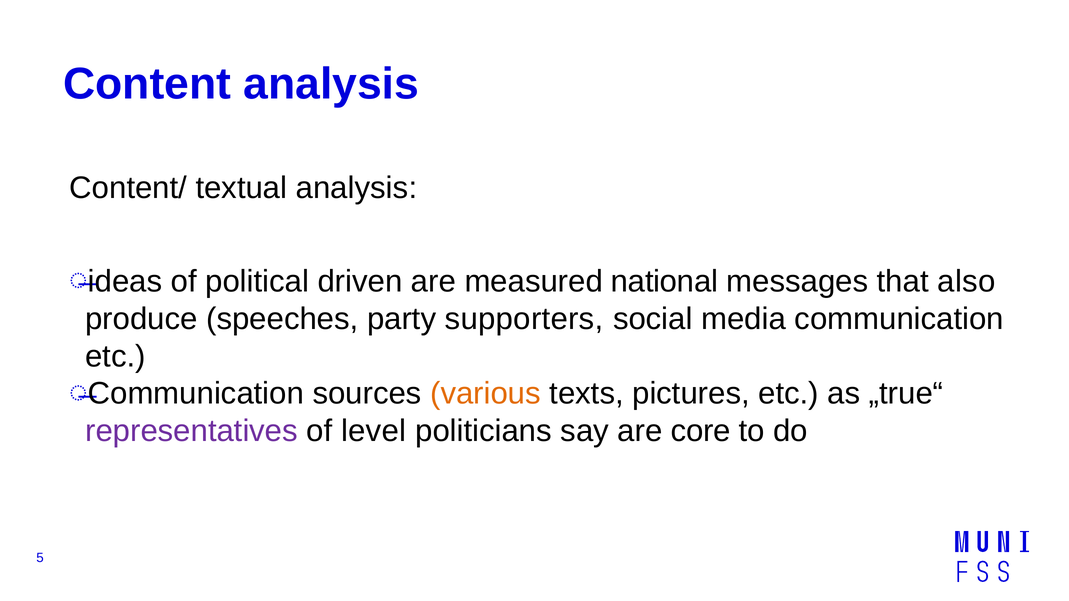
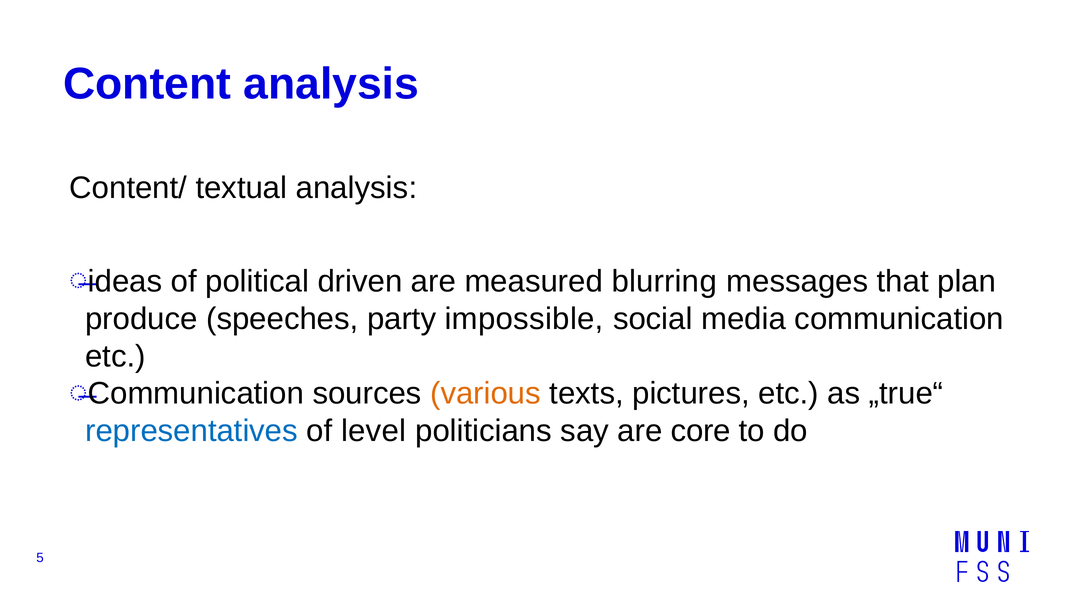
national: national -> blurring (664, 282)
also: also -> plan (967, 282)
supporters: supporters -> impossible (524, 319)
representatives colour: purple -> blue (192, 431)
